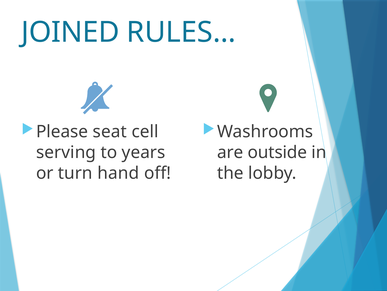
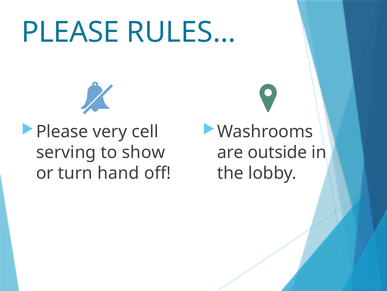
JOINED: JOINED -> PLEASE (70, 32)
seat: seat -> very (110, 131)
years: years -> show (143, 152)
